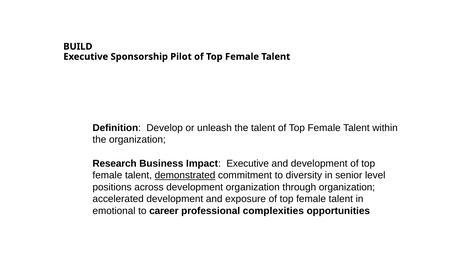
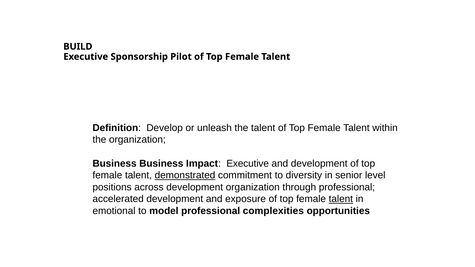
Research: Research -> Business (115, 164)
through organization: organization -> professional (347, 187)
talent underline: none -> present (341, 199)
career: career -> model (164, 211)
